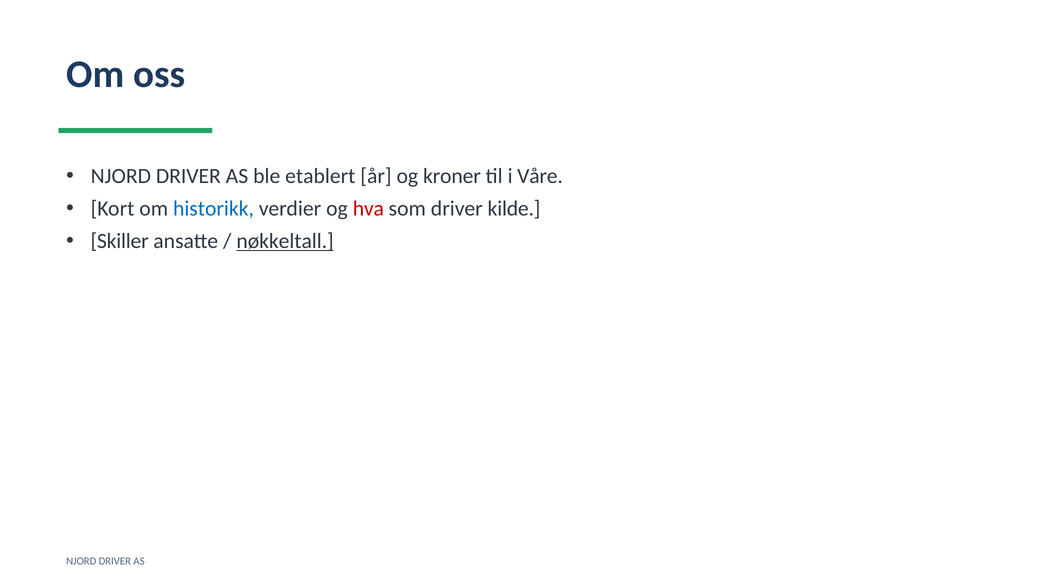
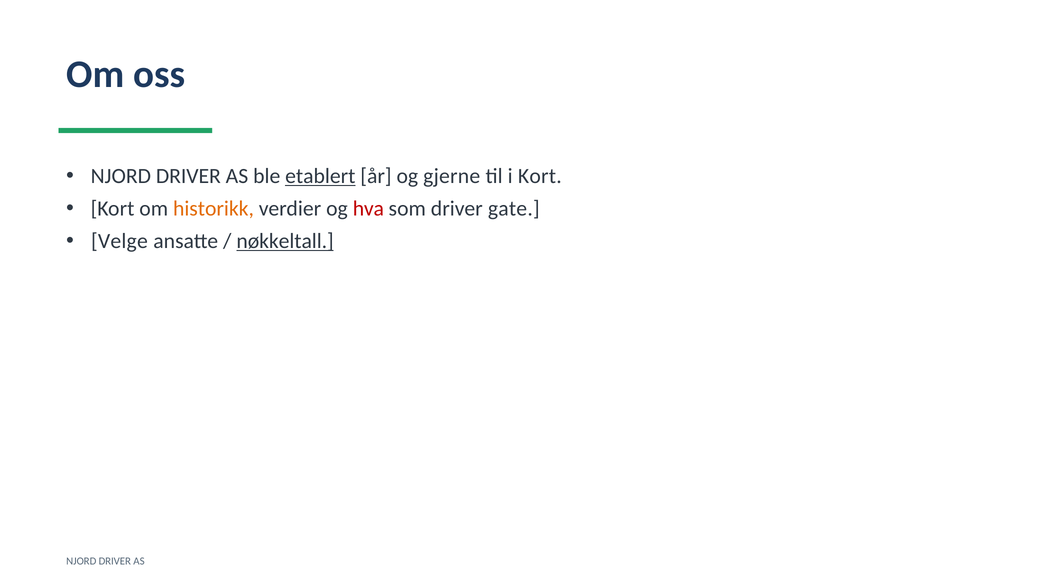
etablert underline: none -> present (320, 176)
kroner: kroner -> gjerne (452, 176)
i Våre: Våre -> Kort (540, 176)
historikk colour: blue -> orange (213, 209)
kilde: kilde -> gate (514, 209)
Skiller: Skiller -> Velge (119, 241)
